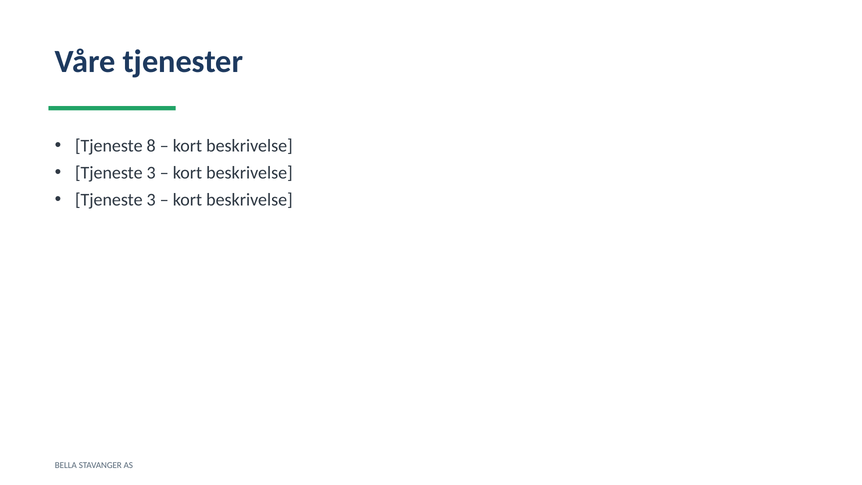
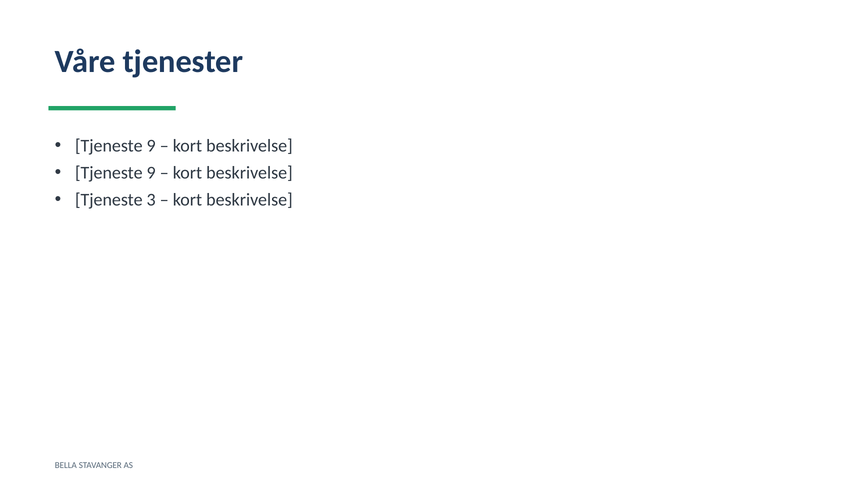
8: 8 -> 9 (151, 146)
3: 3 -> 9 (151, 173)
